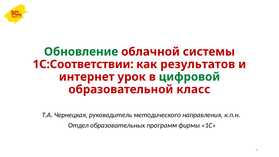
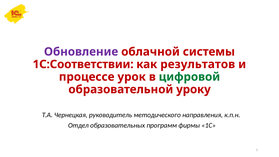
Обновление colour: green -> purple (81, 52)
интернет: интернет -> процессе (87, 77)
класс: класс -> уроку (193, 89)
